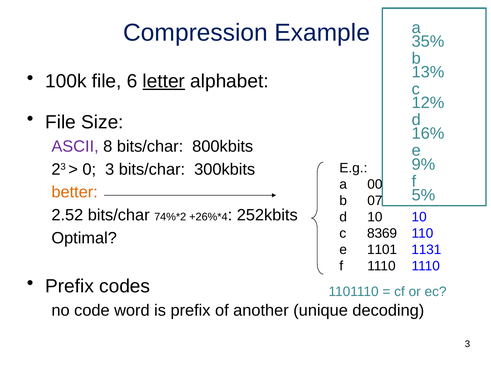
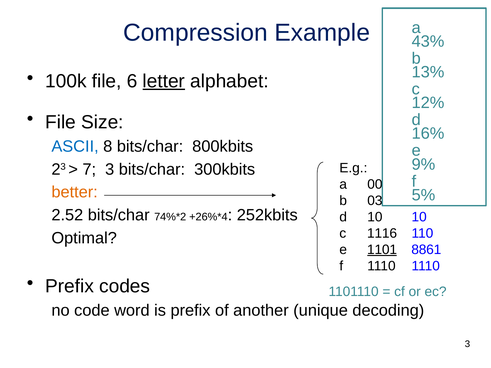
35%: 35% -> 43% (428, 41)
ASCII colour: purple -> blue (75, 147)
0: 0 -> 7 (89, 169)
07: 07 -> 03 (375, 201)
8369: 8369 -> 1116 (382, 233)
1101 underline: none -> present (382, 250)
1131: 1131 -> 8861 (426, 250)
